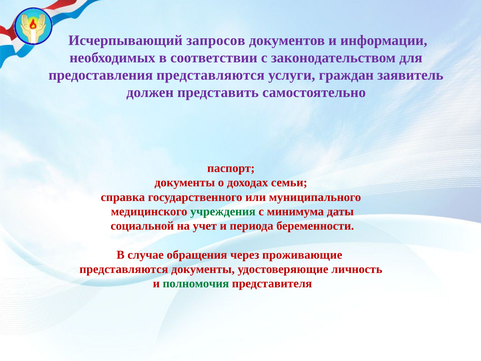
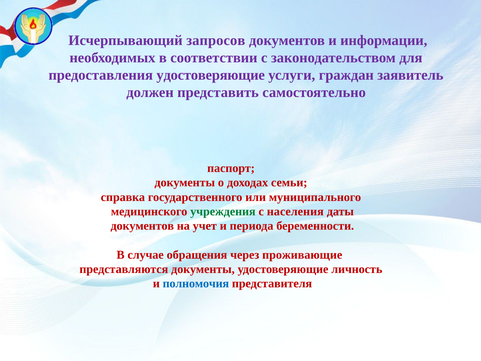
предоставления представляются: представляются -> удостоверяющие (211, 75)
минимума: минимума -> населения (295, 211)
социальной: социальной -> документов (142, 226)
полномочия colour: green -> blue (196, 283)
